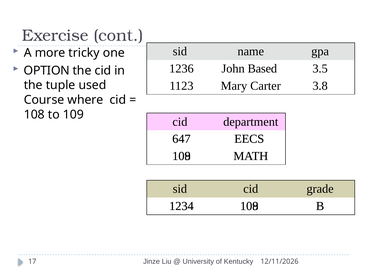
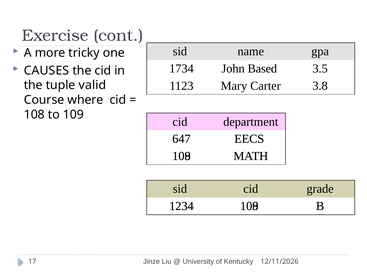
1236: 1236 -> 1734 (181, 69)
OPTION: OPTION -> CAUSES (47, 71)
used: used -> valid (92, 85)
